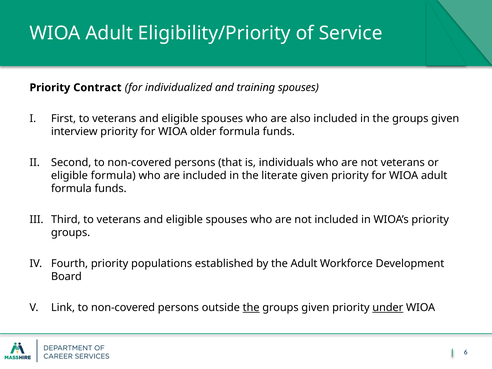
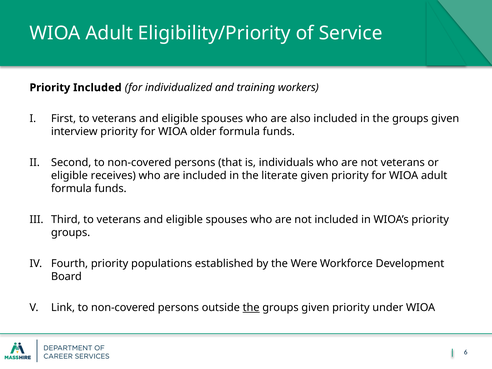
Priority Contract: Contract -> Included (97, 88)
training spouses: spouses -> workers (298, 88)
eligible formula: formula -> receives (113, 176)
the Adult: Adult -> Were (304, 264)
under underline: present -> none (388, 308)
